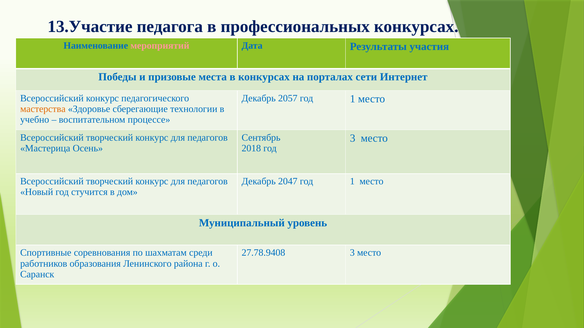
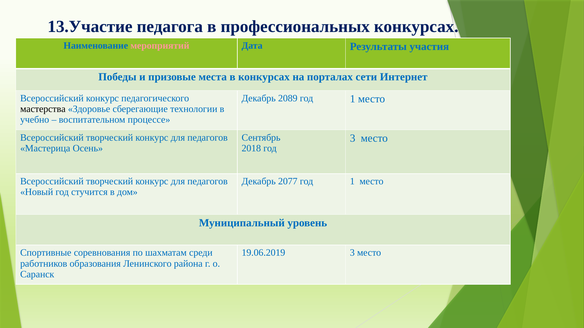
2057: 2057 -> 2089 (288, 98)
мастерства colour: orange -> black (43, 109)
2047: 2047 -> 2077 (288, 182)
27.78.9408: 27.78.9408 -> 19.06.2019 (263, 253)
